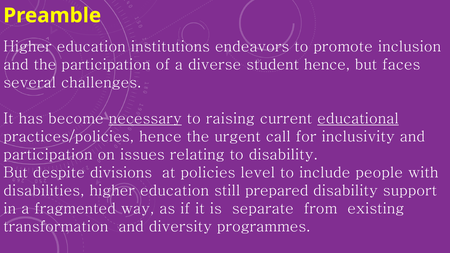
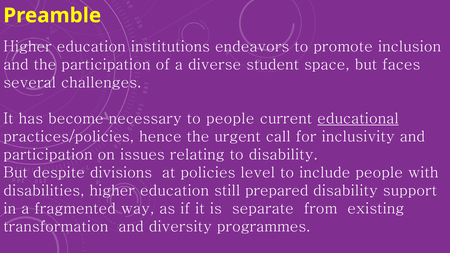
student hence: hence -> space (327, 65)
necessary underline: present -> none (145, 119)
to raising: raising -> people (230, 119)
